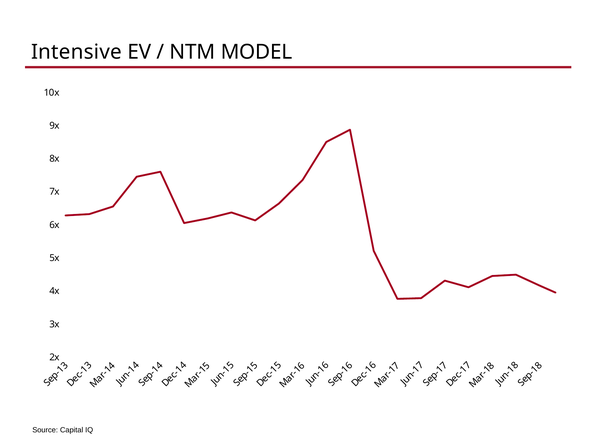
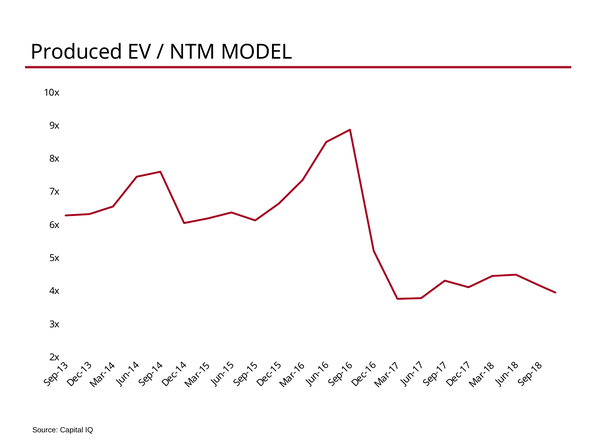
Intensive: Intensive -> Produced (77, 52)
